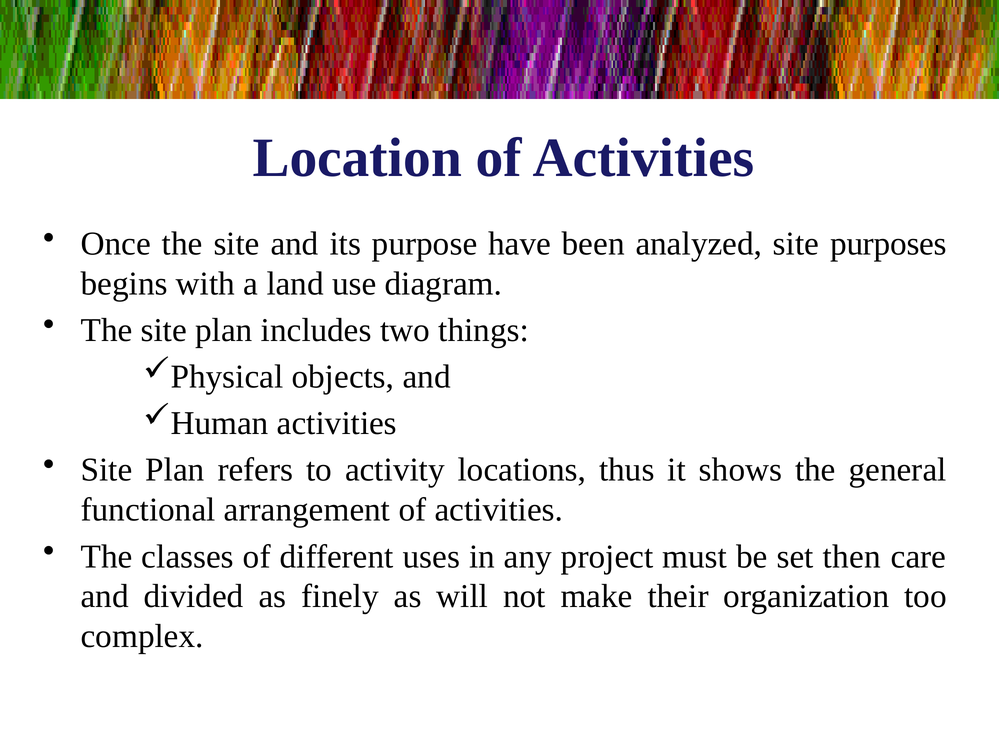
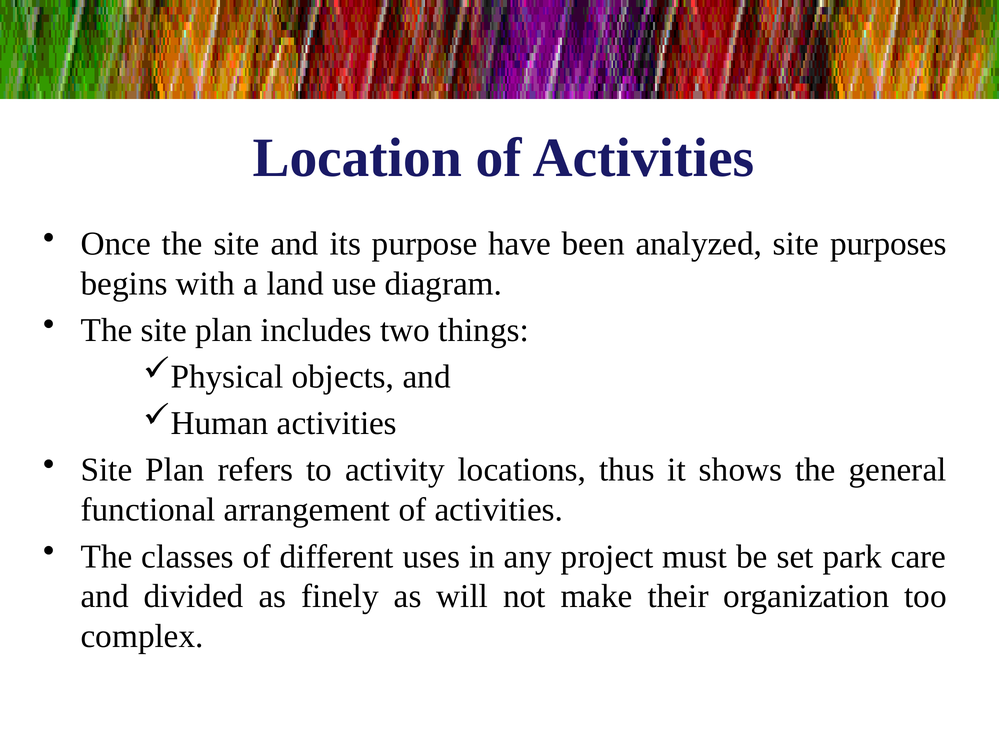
then: then -> park (852, 557)
